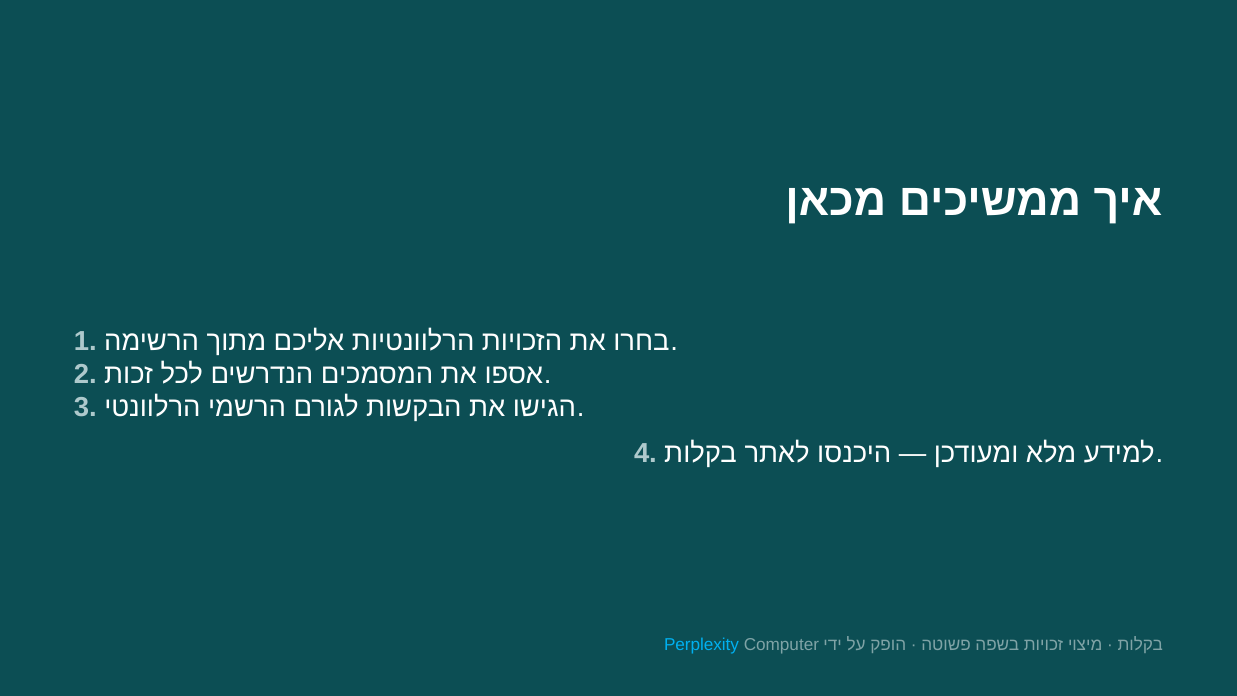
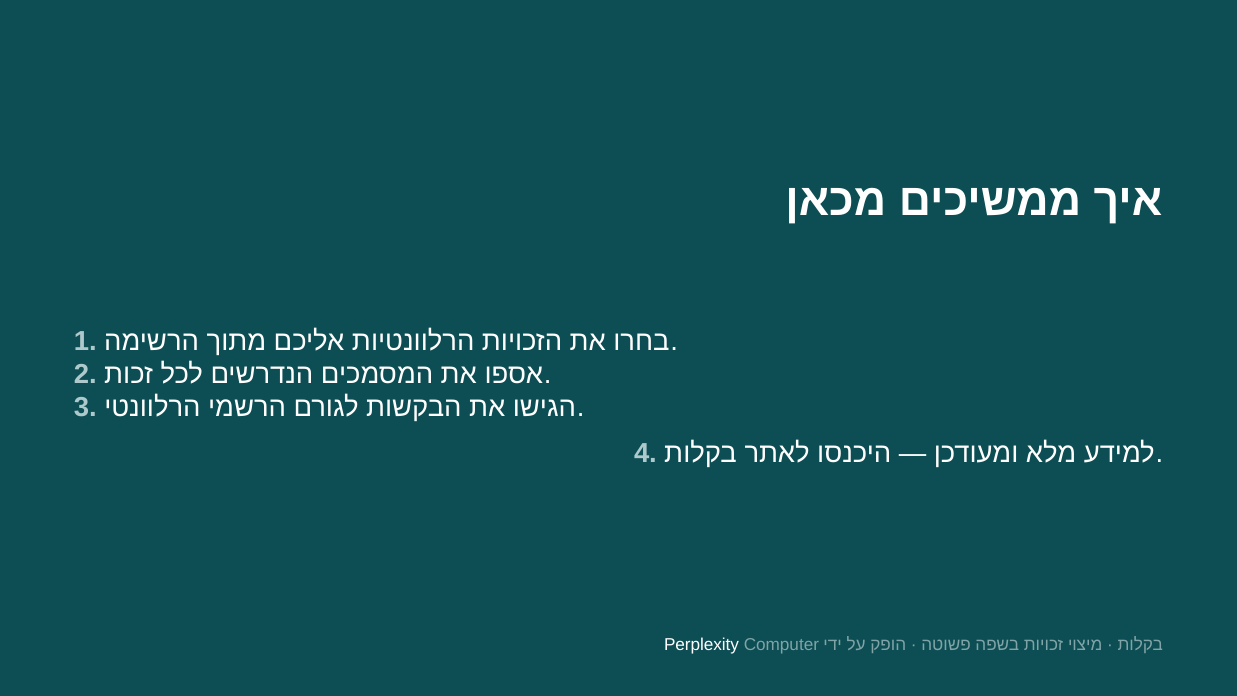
Perplexity colour: light blue -> white (702, 644)
